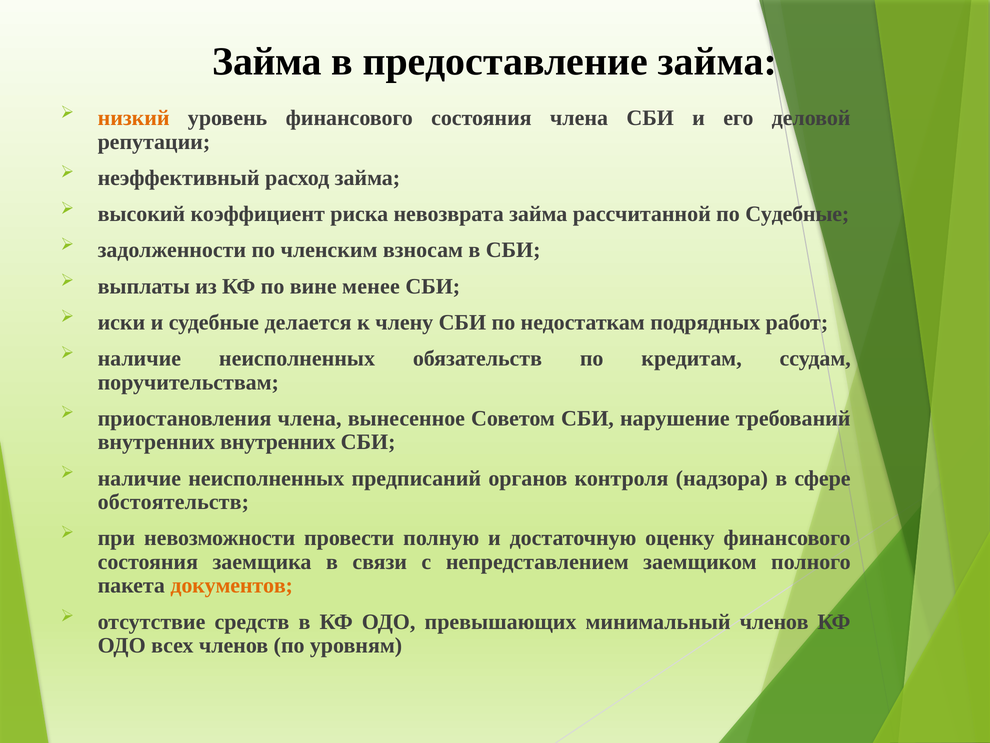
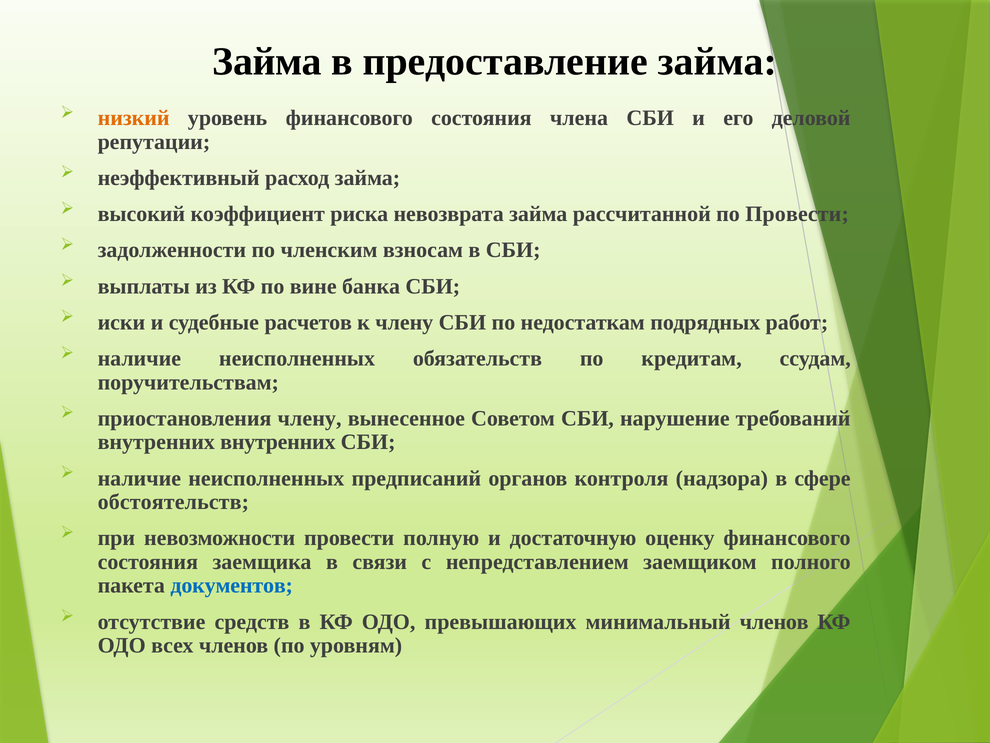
по Судебные: Судебные -> Провести (797, 214)
менее: менее -> банка (371, 286)
делается: делается -> расчетов (308, 322)
приостановления члена: члена -> члену (310, 418)
документов colour: orange -> blue (232, 585)
